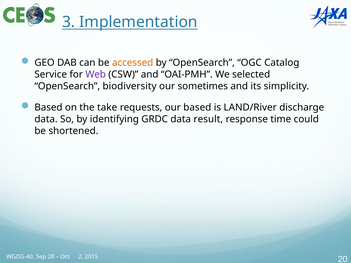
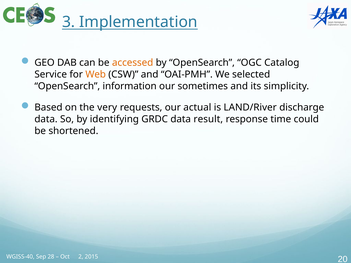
Web colour: purple -> orange (96, 74)
biodiversity: biodiversity -> information (130, 86)
take: take -> very (107, 108)
our based: based -> actual (197, 108)
